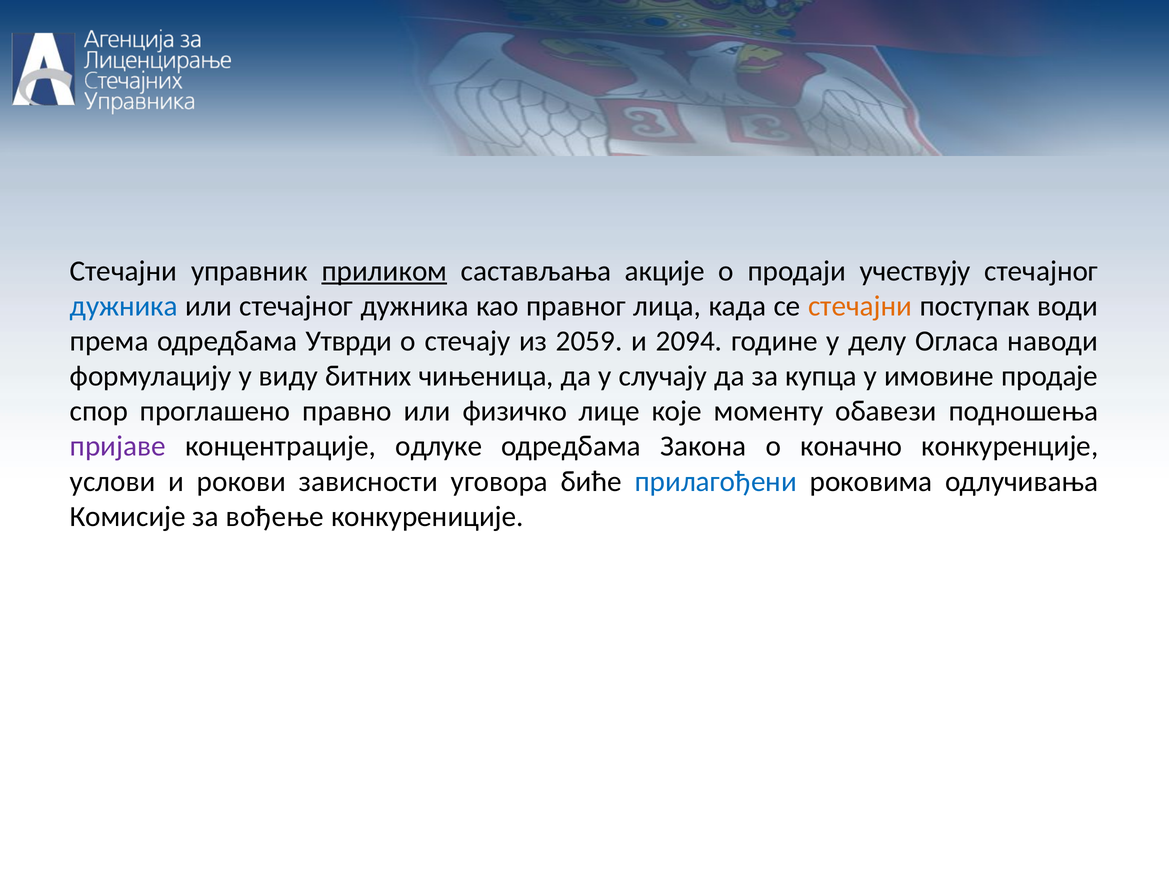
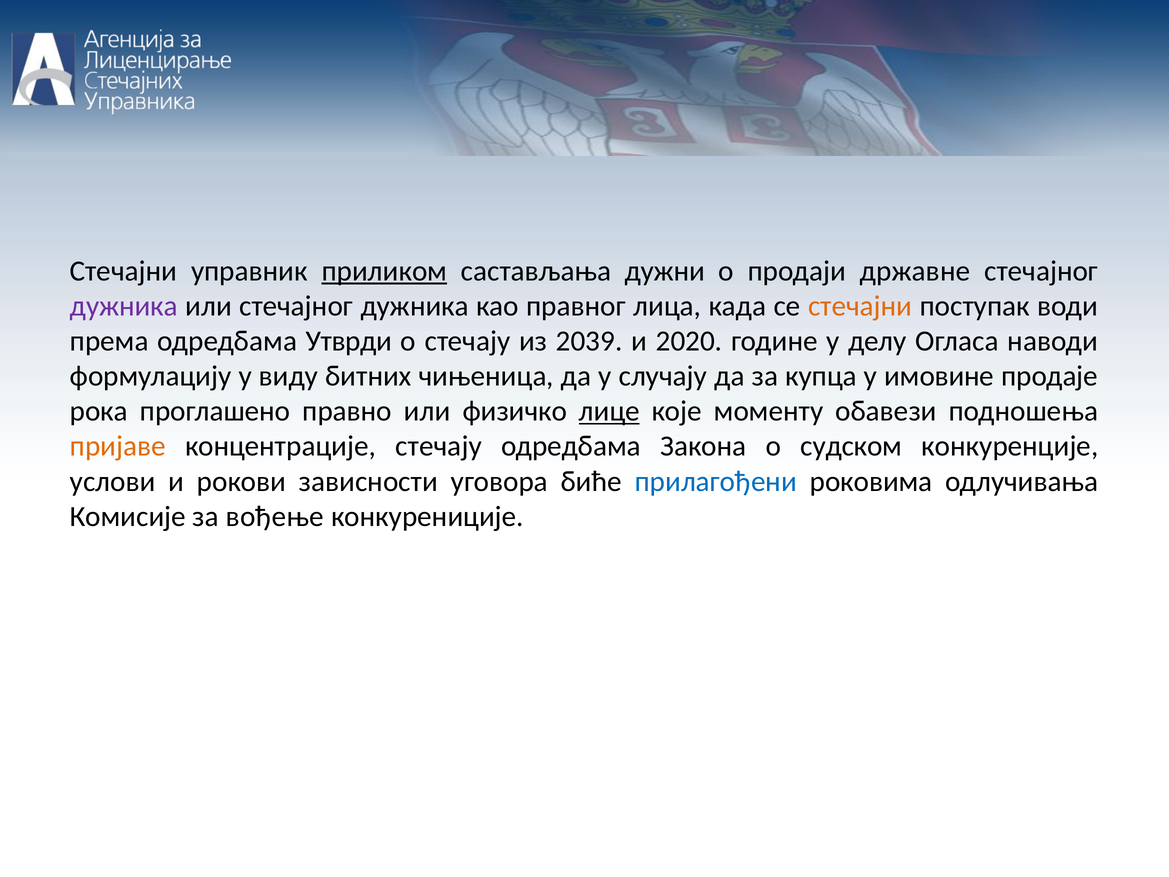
акције: акције -> дужни (665, 271)
учествују: учествују -> државне (915, 271)
дужника colour: blue -> purple (124, 306)
2059: 2059 -> 2039 (589, 341)
2094: 2094 -> 2020 (689, 341)
спор: спор -> рока (99, 411)
лице underline: none -> present (609, 411)
пријаве colour: purple -> orange (118, 446)
концентрације одлуке: одлуке -> стечају (439, 446)
коначно: коначно -> судском (851, 446)
